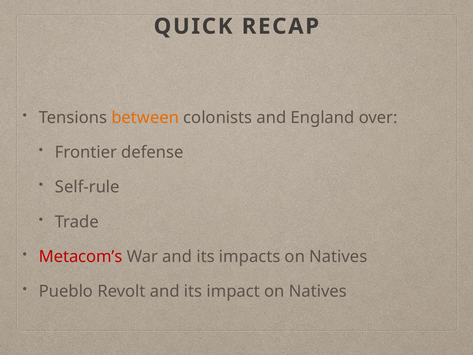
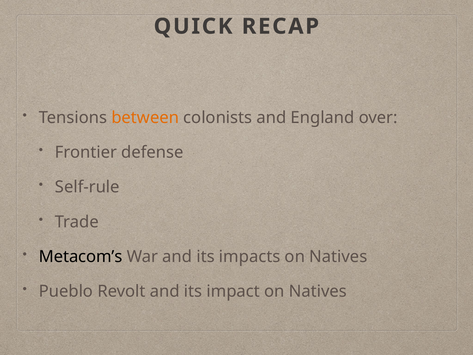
Metacom’s colour: red -> black (81, 257)
